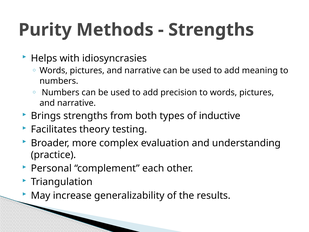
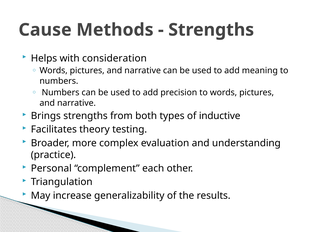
Purity: Purity -> Cause (45, 30)
idiosyncrasies: idiosyncrasies -> consideration (114, 58)
